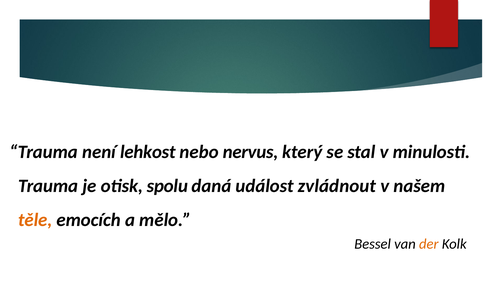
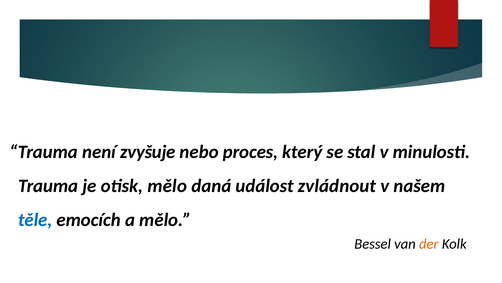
lehkost: lehkost -> zvyšuje (148, 152)
nervus: nervus -> proces (250, 152)
otisk spolu: spolu -> mělo (167, 186)
těle colour: orange -> blue (35, 220)
